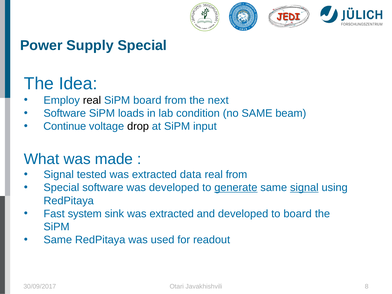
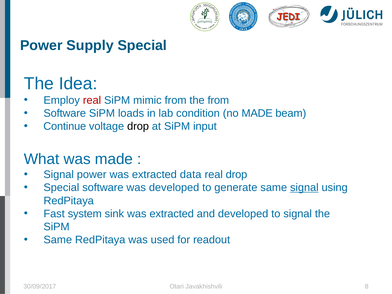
real colour: black -> red (92, 100)
SiPM board: board -> mimic (147, 100)
the next: next -> from (218, 100)
no SAME: SAME -> MADE (257, 113)
Signal tested: tested -> power (92, 175)
real from: from -> drop (236, 175)
generate underline: present -> none (236, 188)
to board: board -> signal (298, 214)
